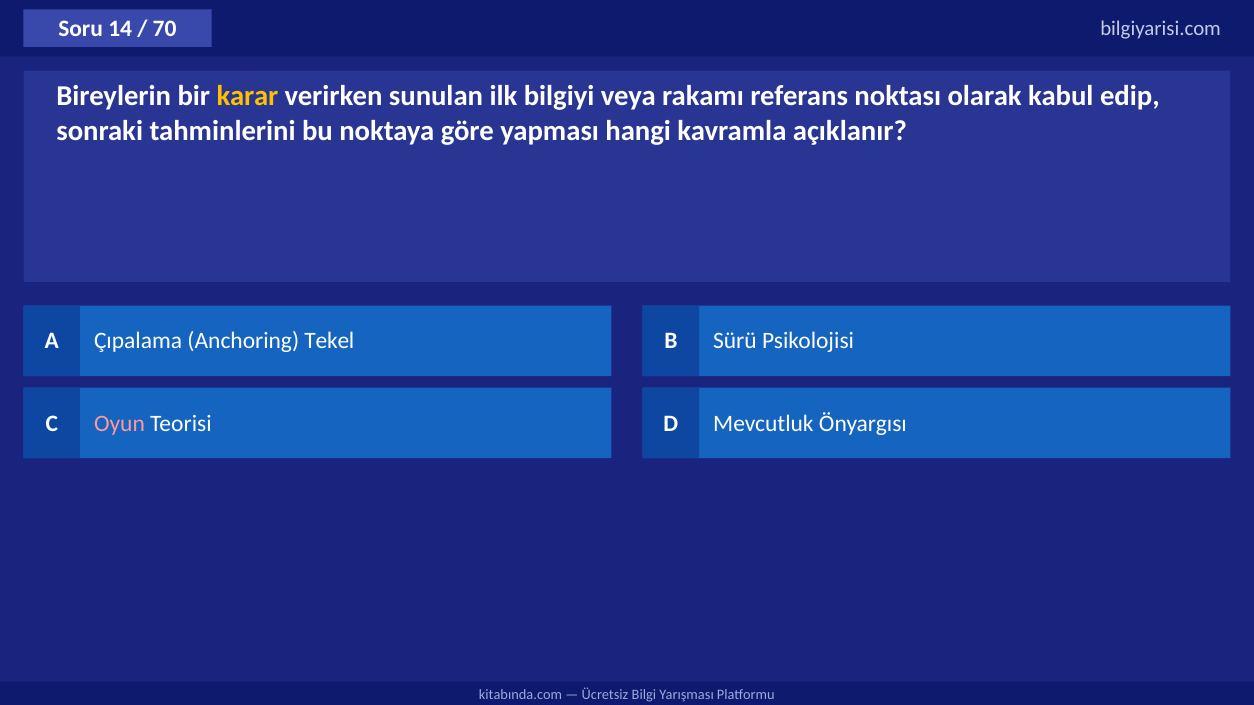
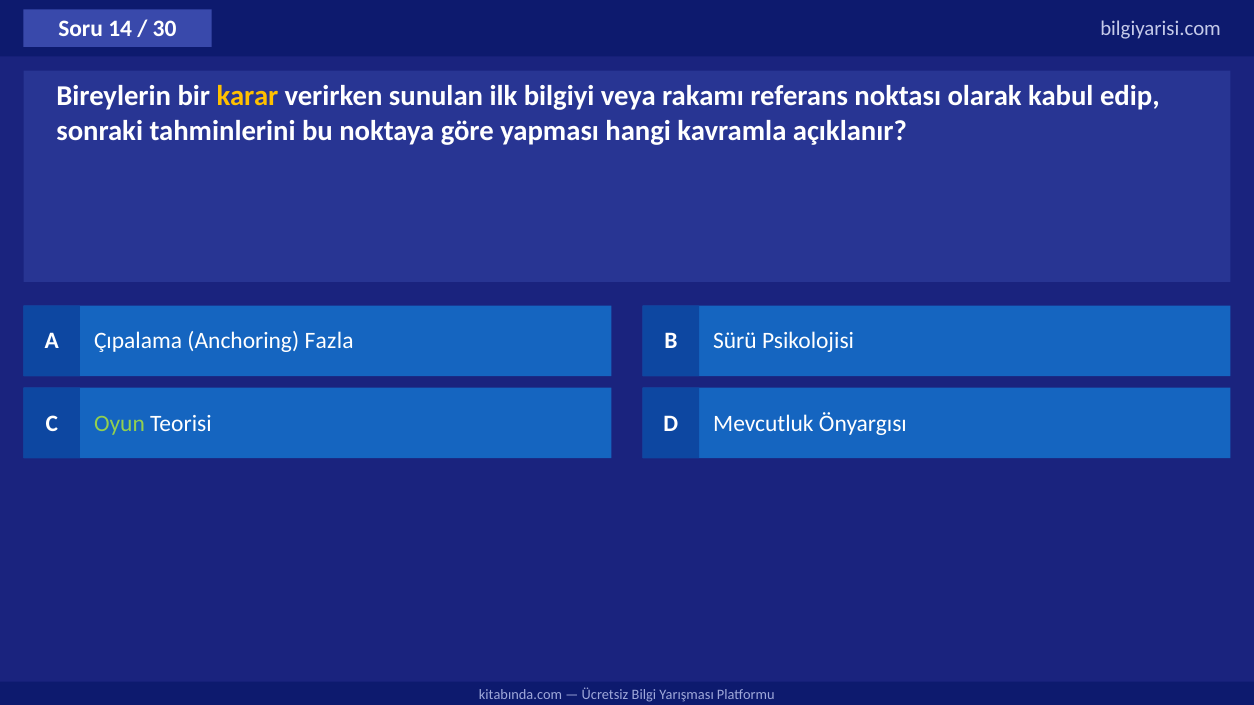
70: 70 -> 30 (165, 29)
Tekel: Tekel -> Fazla (329, 341)
Oyun colour: pink -> light green (119, 423)
